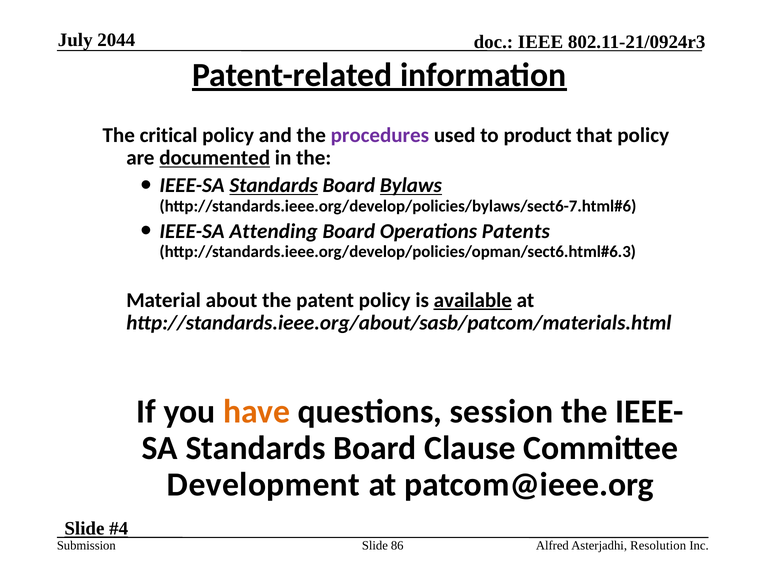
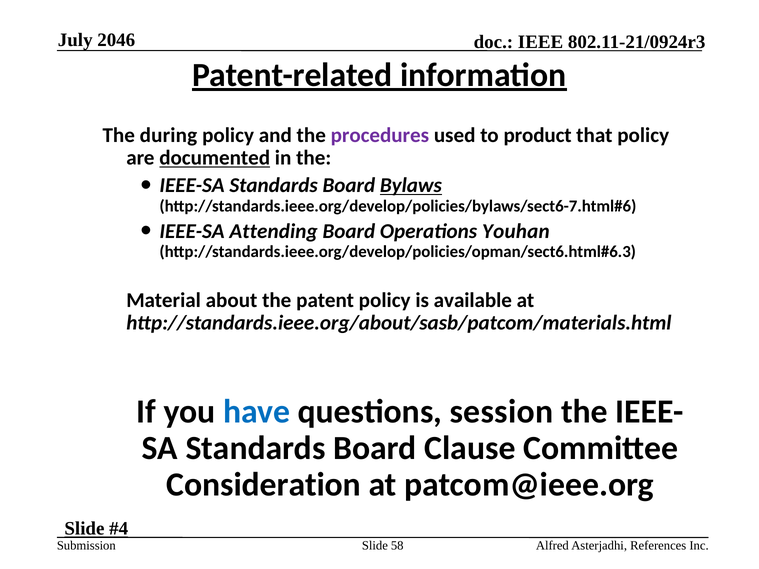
2044: 2044 -> 2046 (116, 40)
critical: critical -> during (168, 135)
Standards underline: present -> none (274, 186)
Patents: Patents -> Youhan (516, 231)
available underline: present -> none (473, 300)
have colour: orange -> blue (257, 412)
Development: Development -> Consideration (264, 485)
86: 86 -> 58 (397, 546)
Resolution: Resolution -> References (658, 546)
